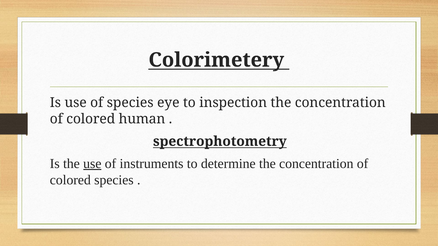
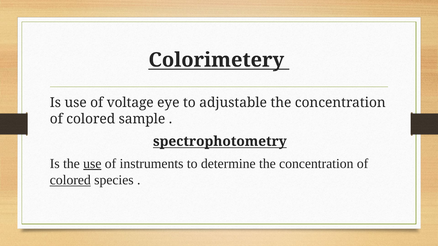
of species: species -> voltage (130, 103)
inspection: inspection -> adjustable (233, 103)
human: human -> sample (142, 119)
colored underline: none -> present (70, 180)
